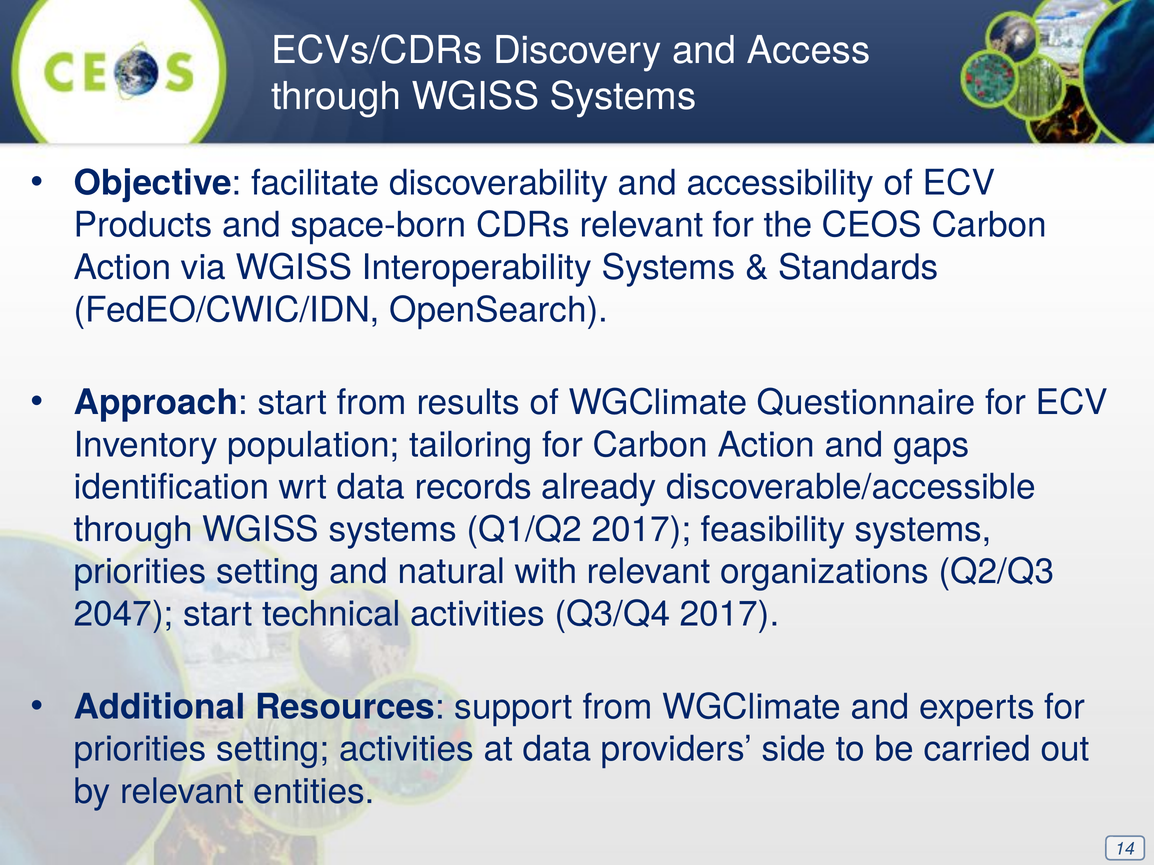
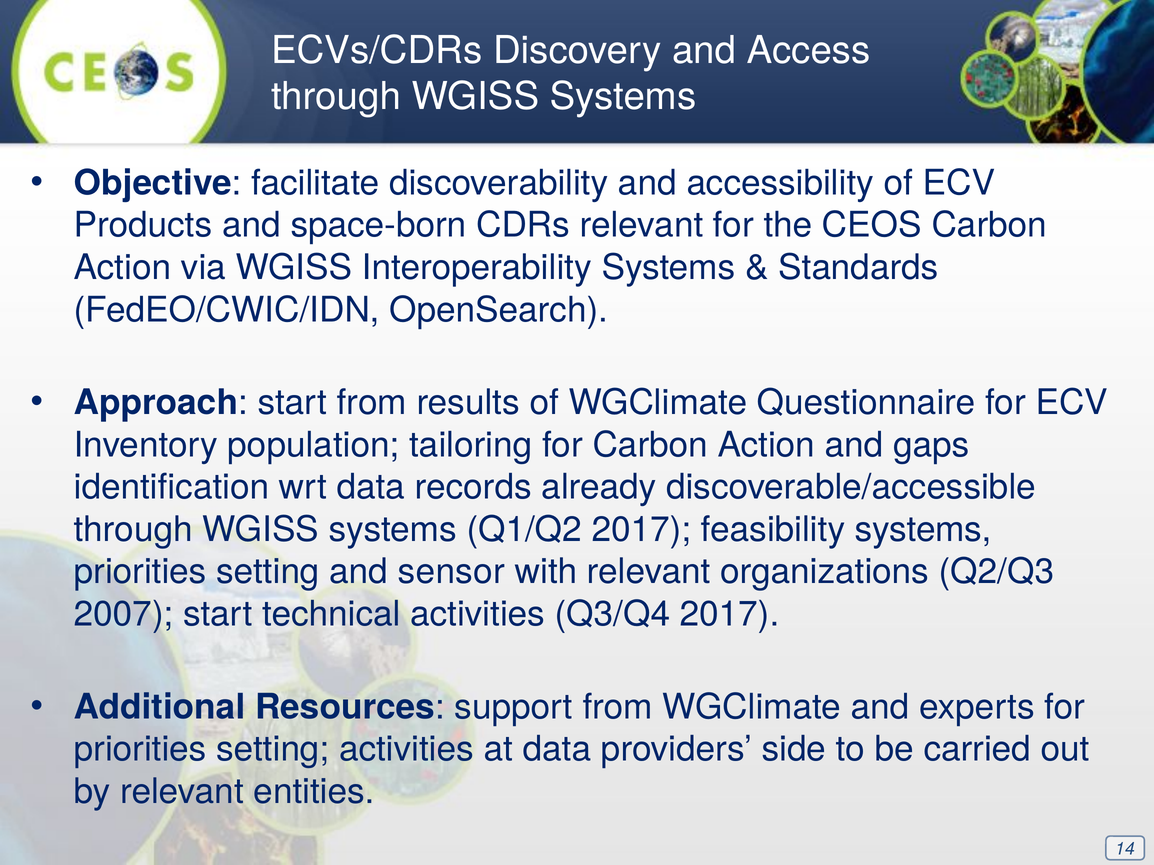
natural: natural -> sensor (451, 572)
2047: 2047 -> 2007 (124, 614)
